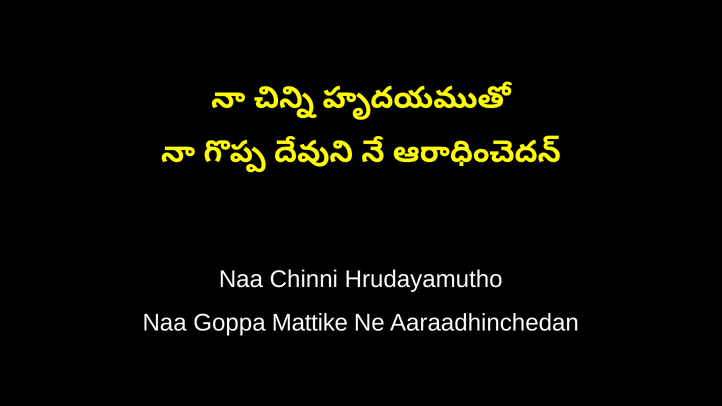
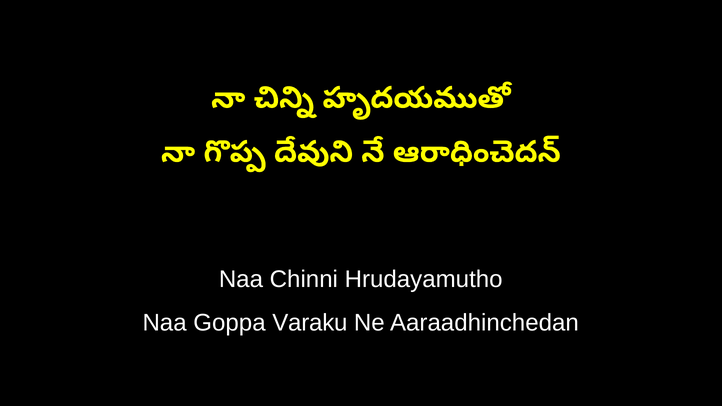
Mattike: Mattike -> Varaku (310, 323)
